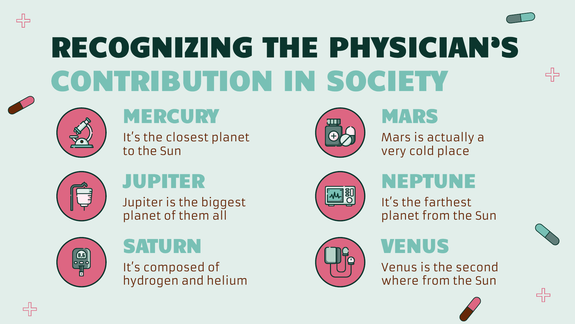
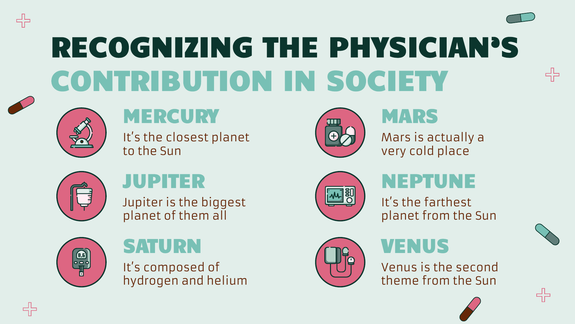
where: where -> theme (400, 281)
